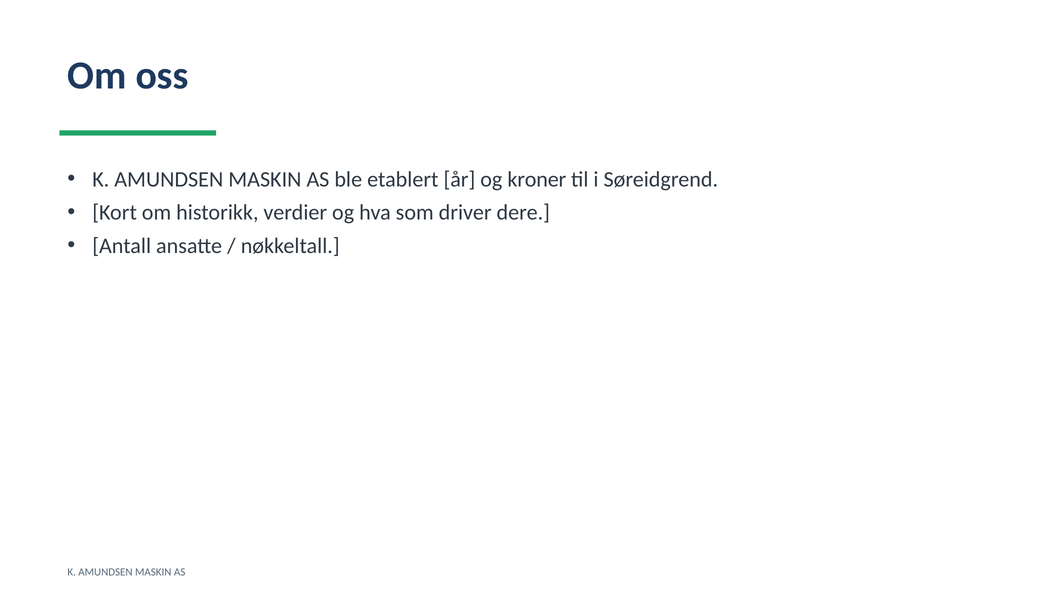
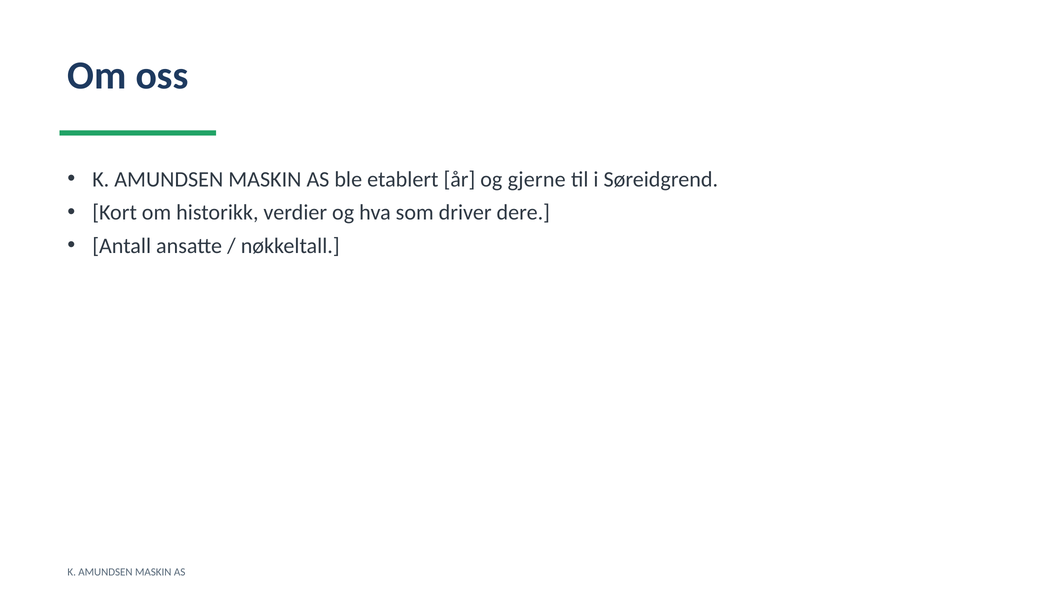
kroner: kroner -> gjerne (537, 180)
